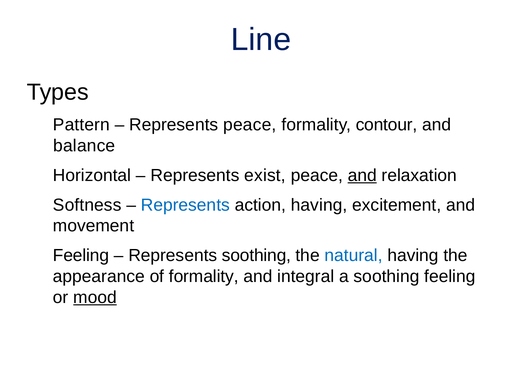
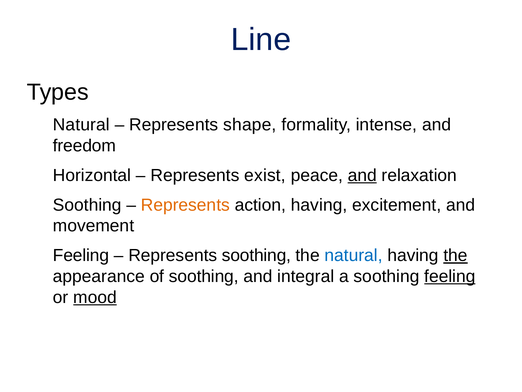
Pattern: Pattern -> Natural (81, 125)
Represents peace: peace -> shape (250, 125)
contour: contour -> intense (386, 125)
balance: balance -> freedom (84, 146)
Softness: Softness -> Soothing (87, 205)
Represents colour: blue -> orange (185, 205)
the underline: none -> present (456, 255)
of formality: formality -> soothing (204, 276)
feeling underline: none -> present (450, 276)
